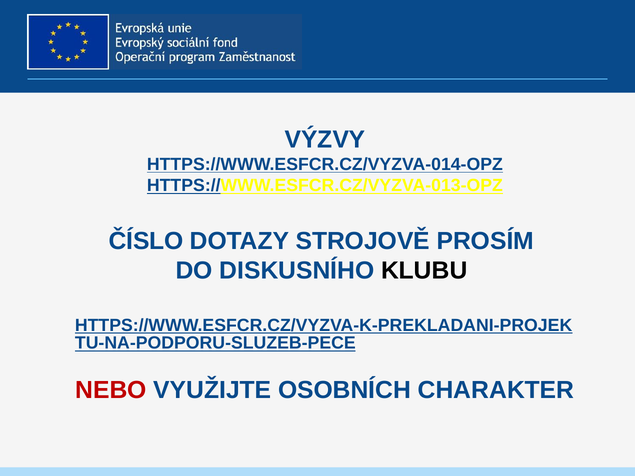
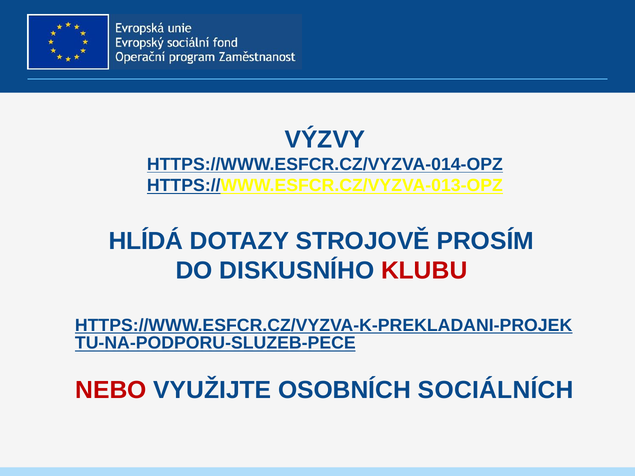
ČÍSLO: ČÍSLO -> HLÍDÁ (146, 241)
KLUBU colour: black -> red (424, 271)
CHARAKTER: CHARAKTER -> SOCIÁLNÍCH (496, 390)
